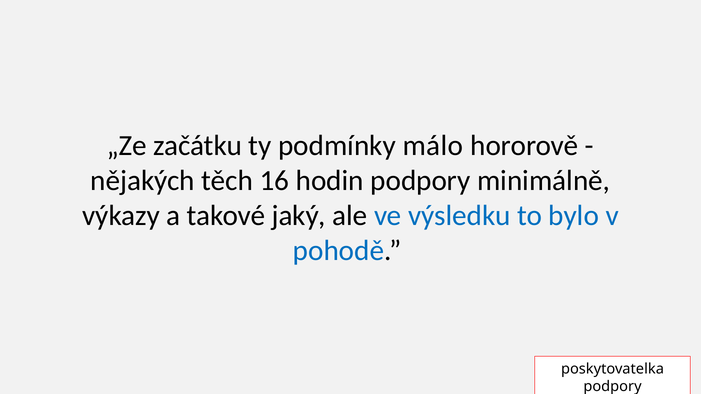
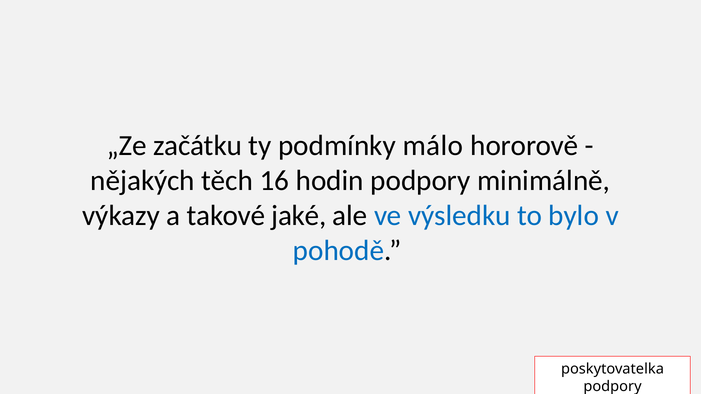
jaký: jaký -> jaké (299, 216)
